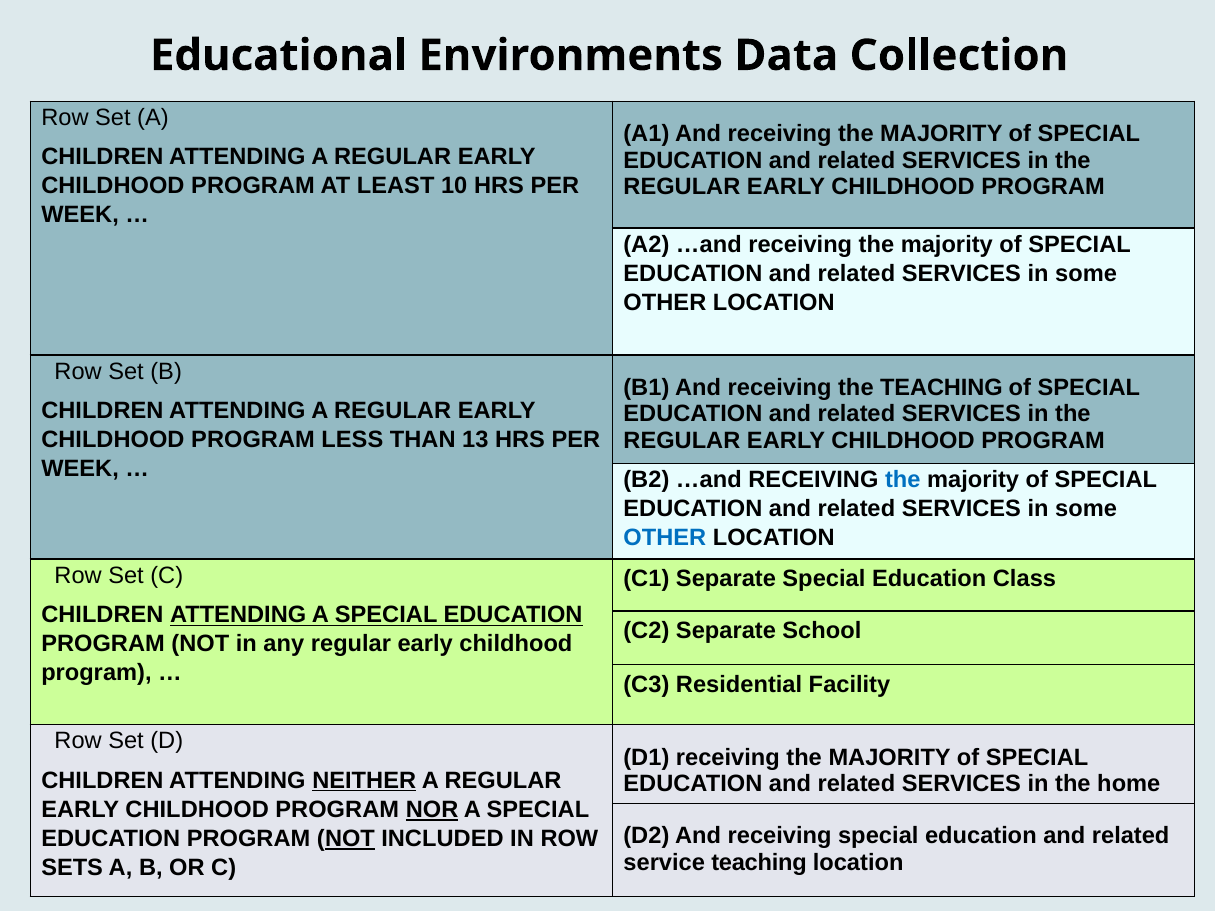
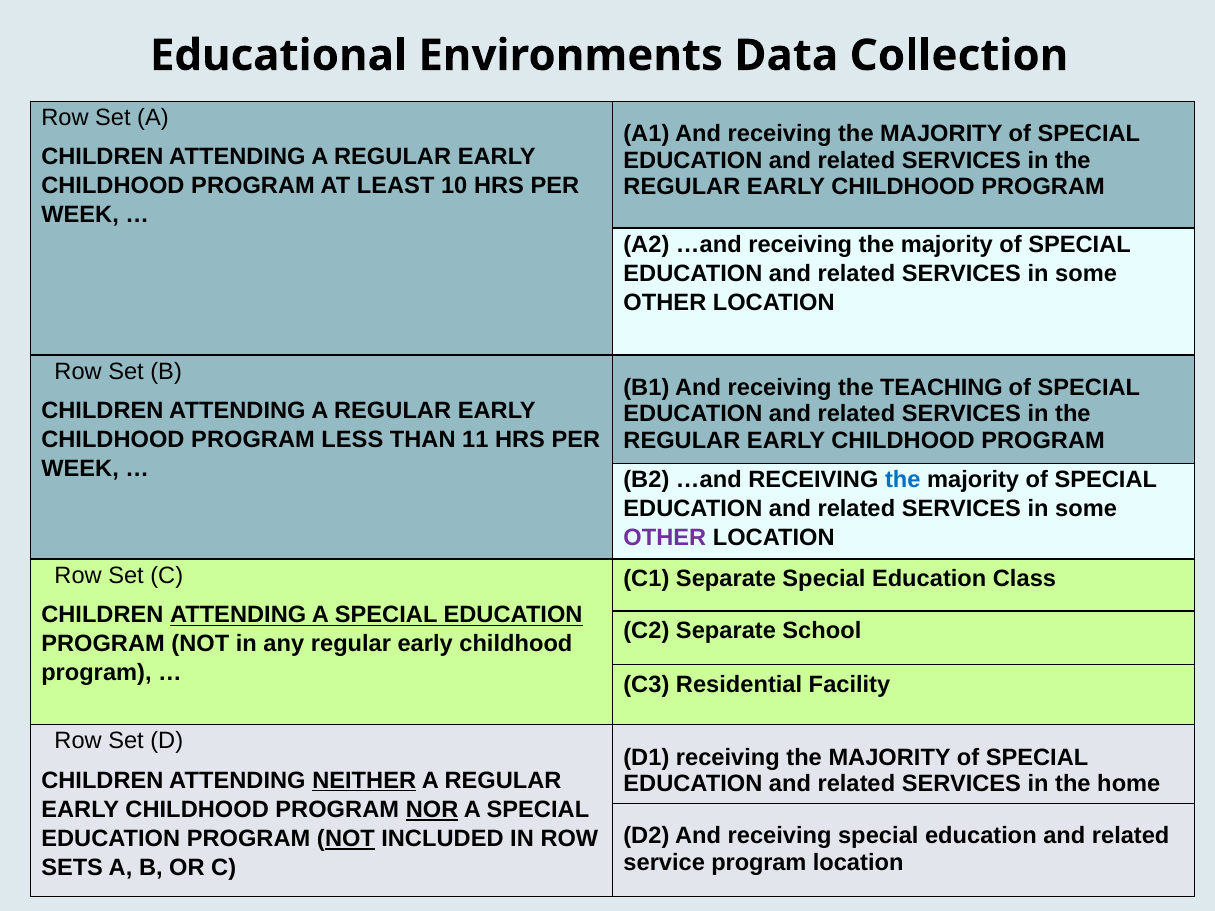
13: 13 -> 11 (475, 440)
OTHER colour: blue -> purple (665, 538)
service teaching: teaching -> program (759, 863)
